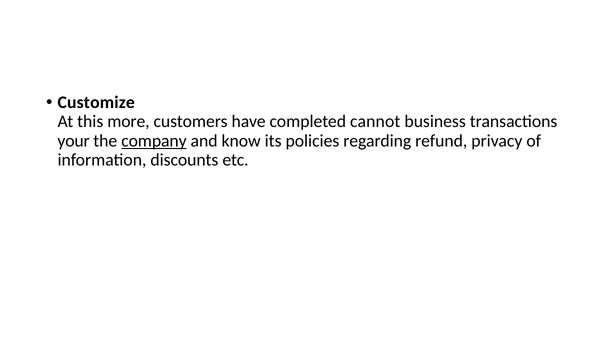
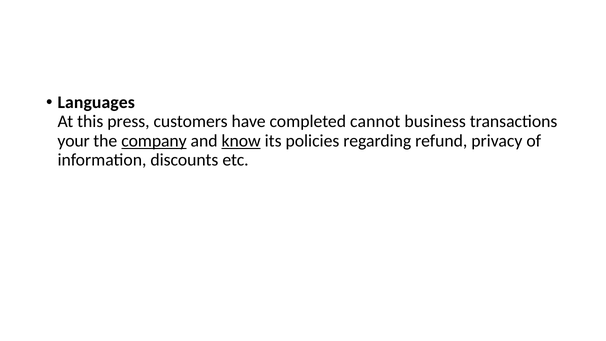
Customize: Customize -> Languages (96, 102)
more: more -> press (128, 122)
know underline: none -> present (241, 141)
